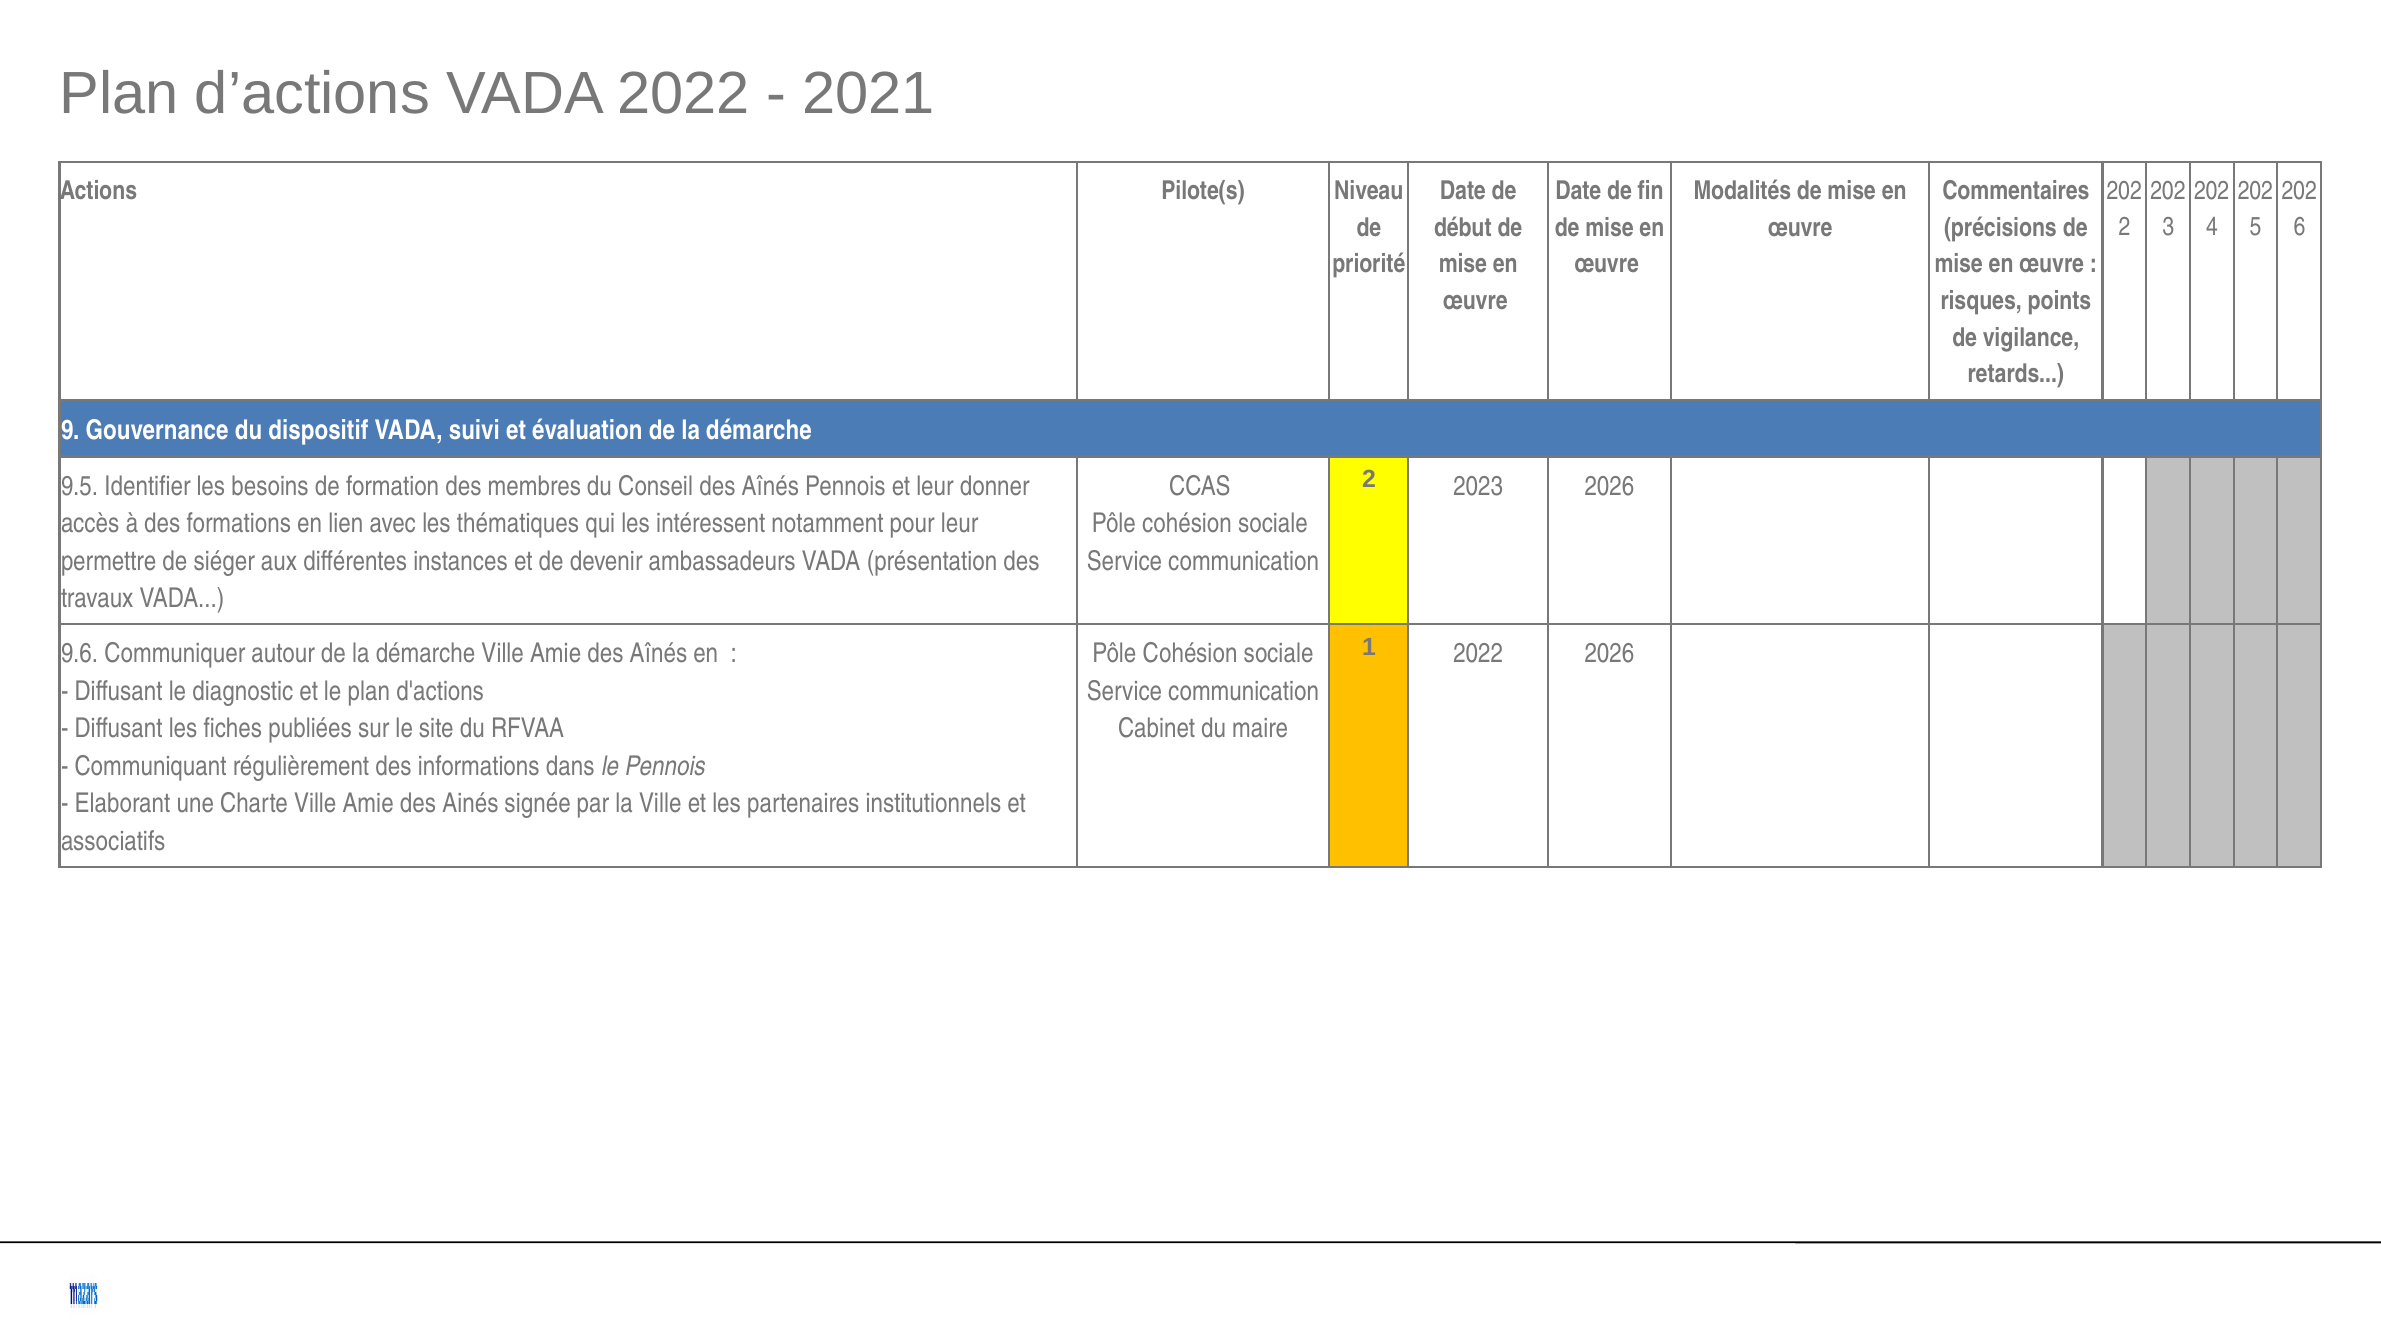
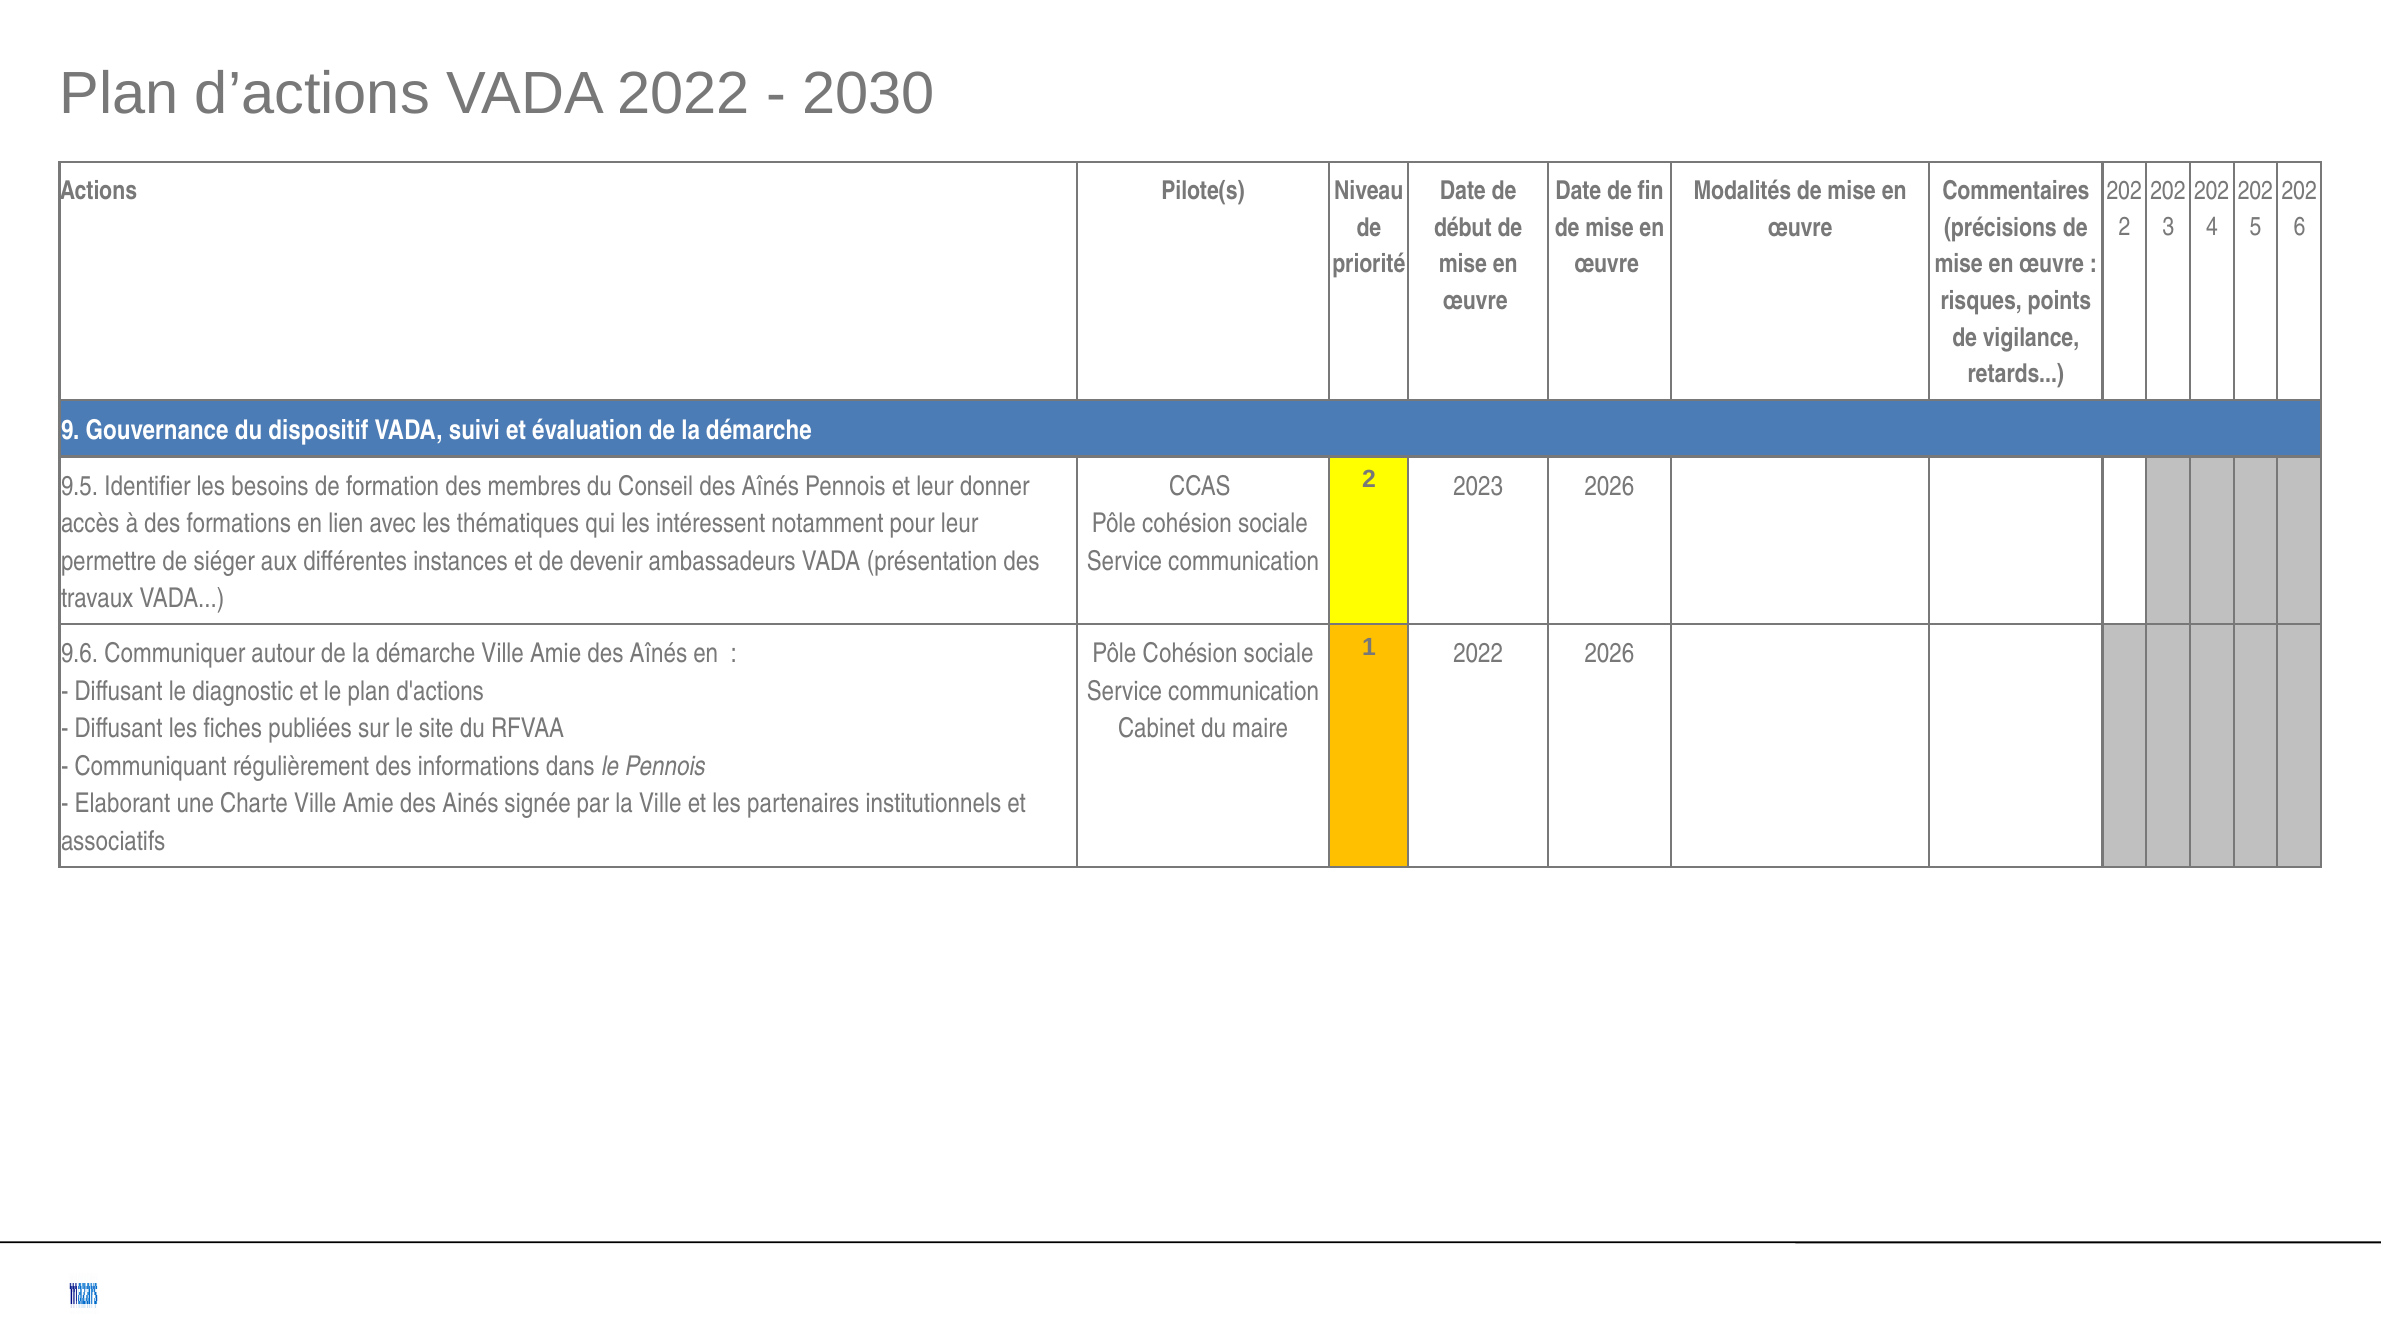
2021: 2021 -> 2030 (869, 93)
